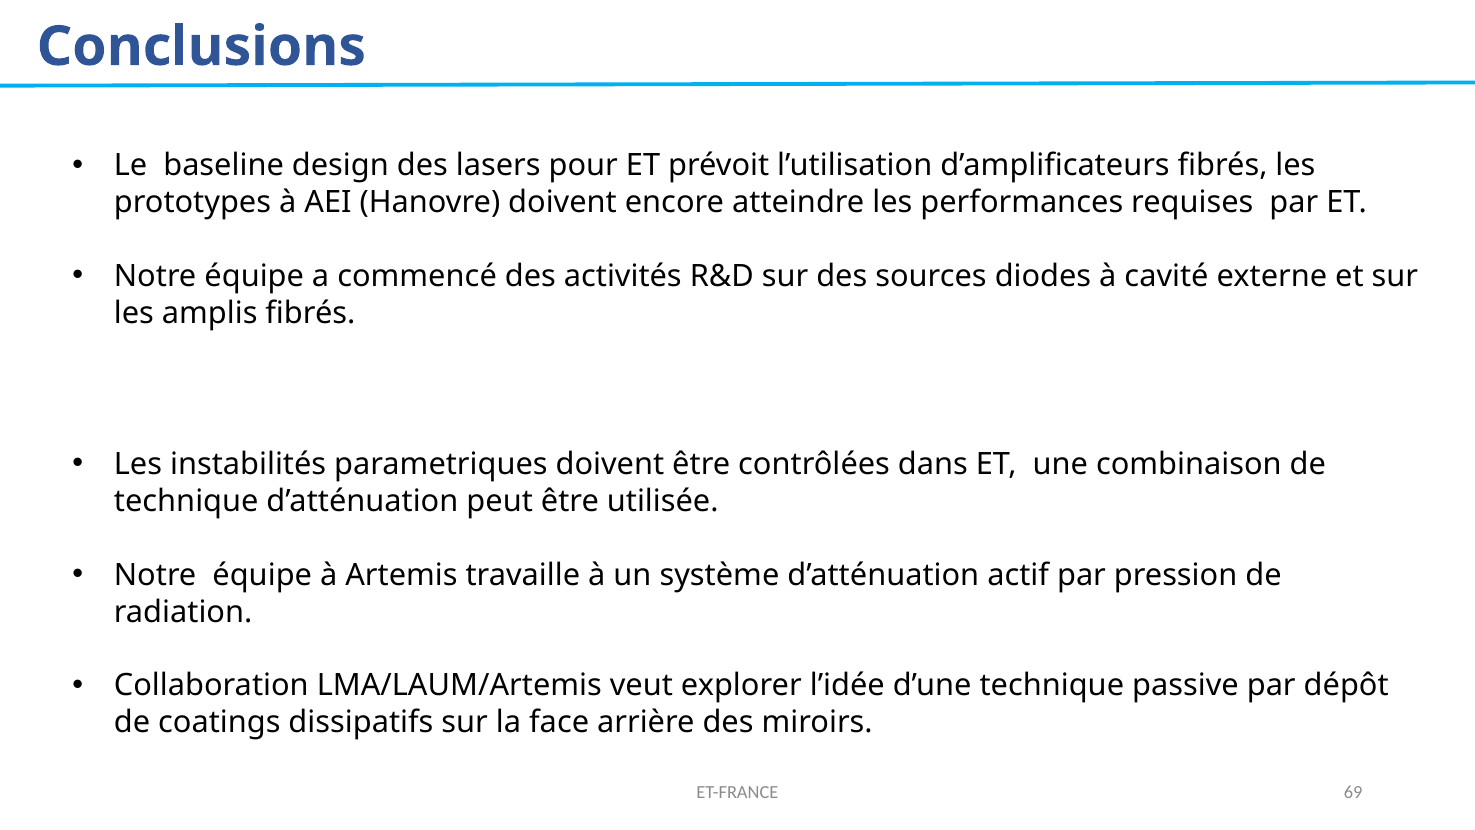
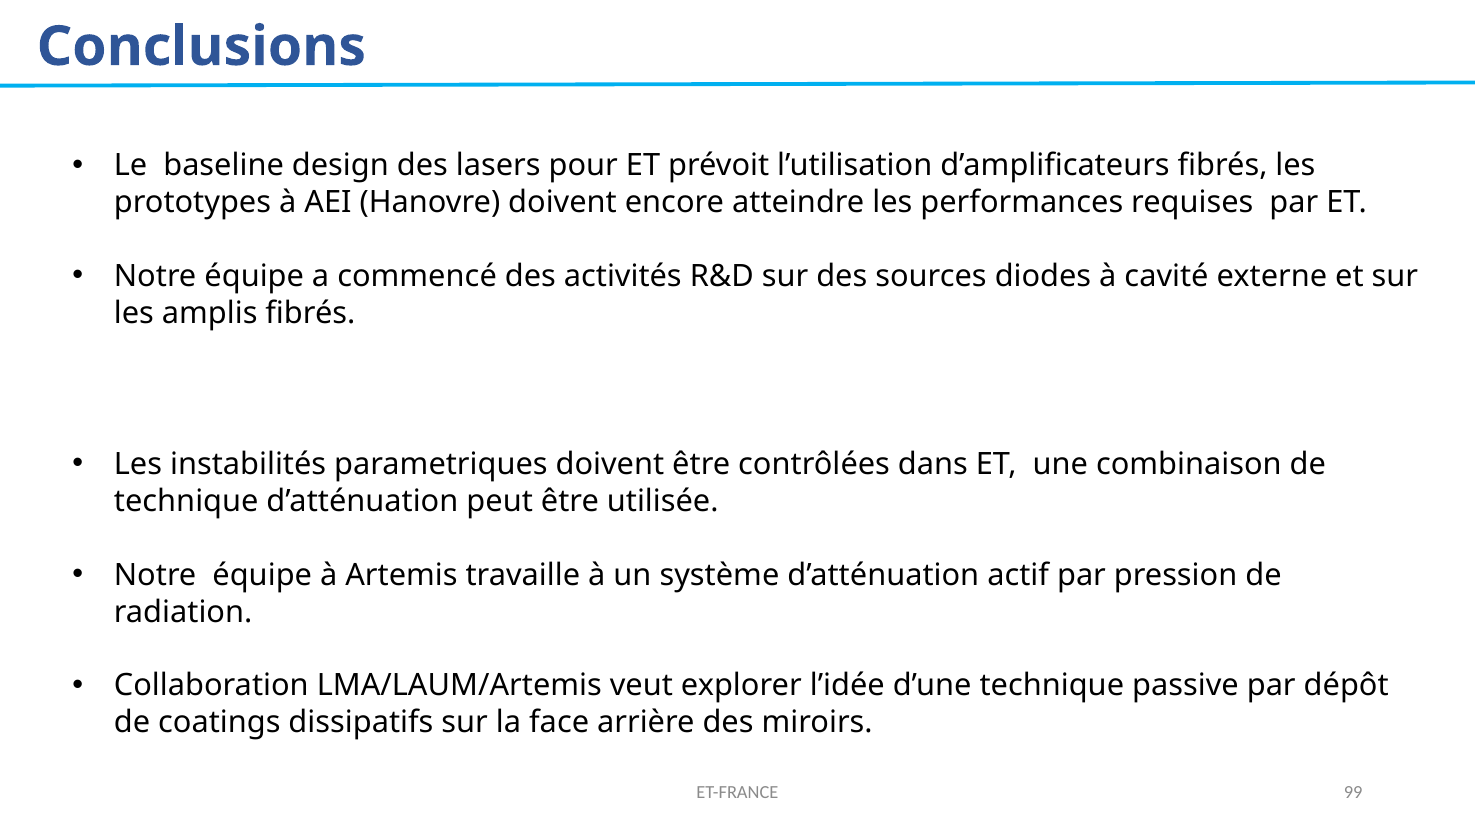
69: 69 -> 99 (1353, 792)
